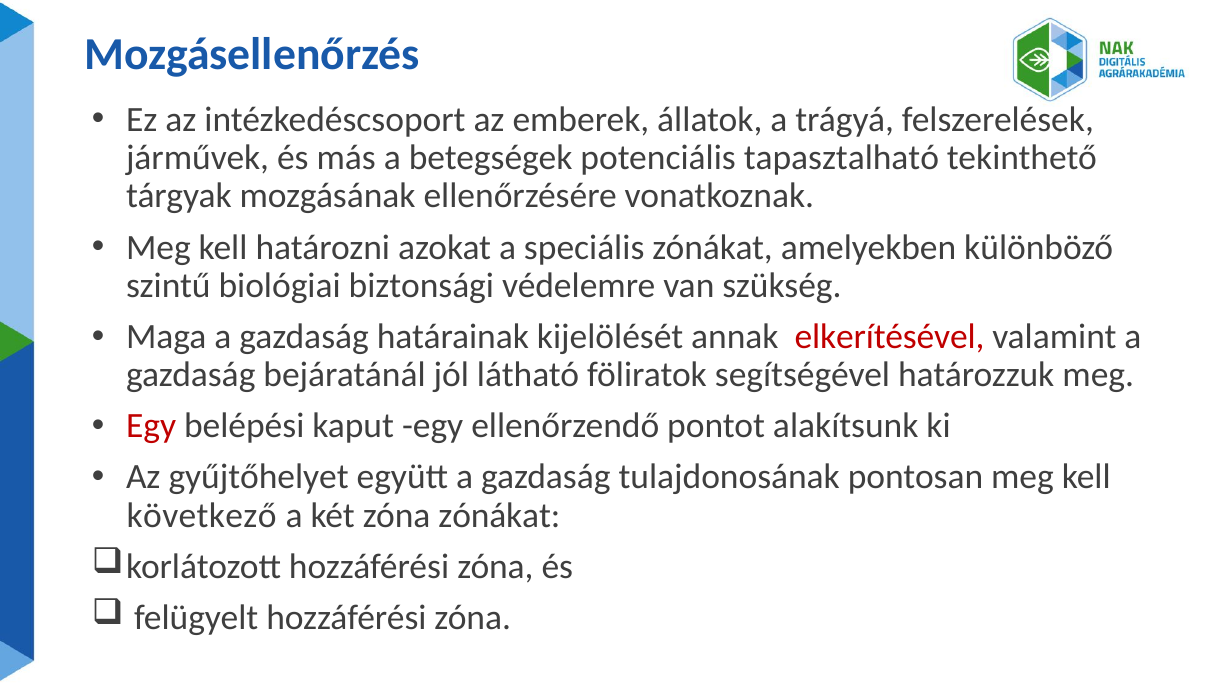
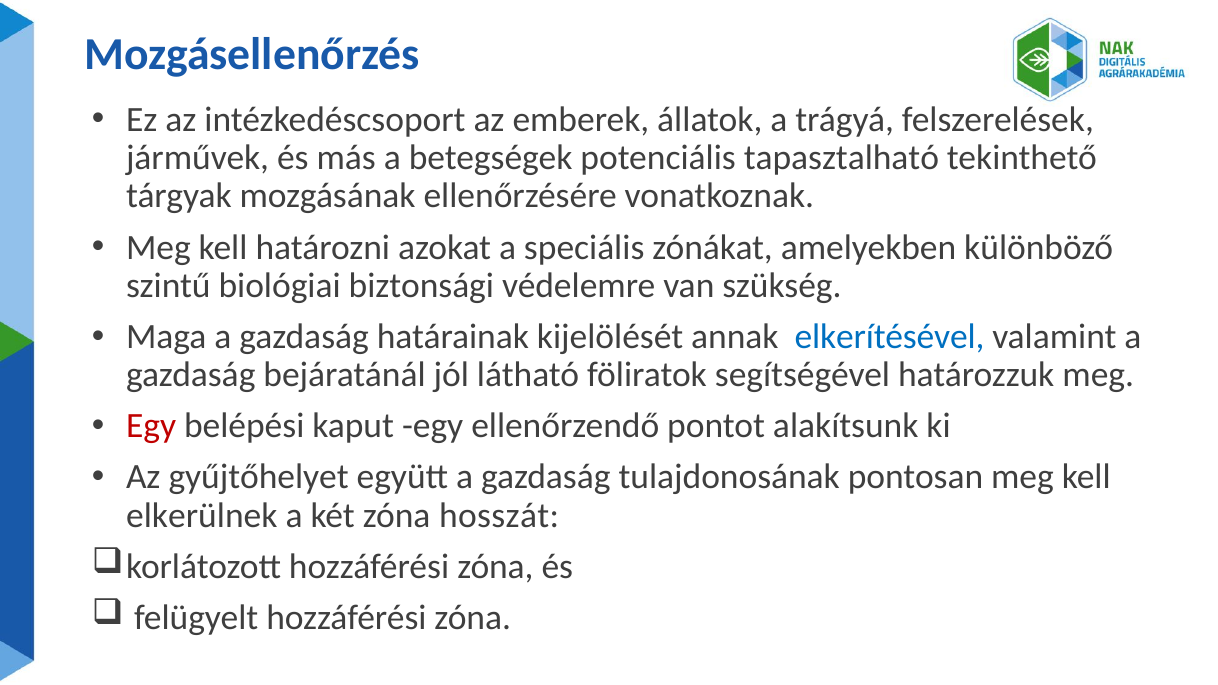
elkerítésével colour: red -> blue (890, 337)
következő: következő -> elkerülnek (202, 516)
zóna zónákat: zónákat -> hosszát (499, 516)
